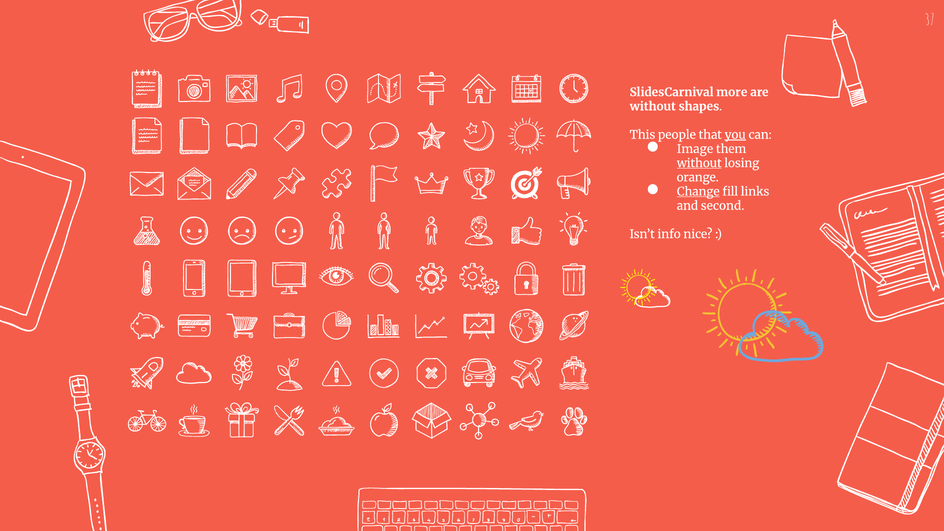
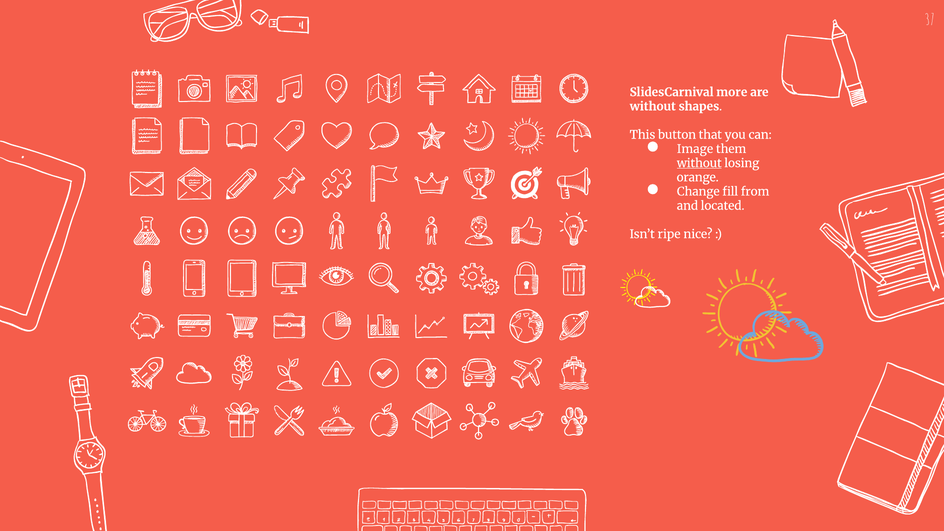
people: people -> button (677, 135)
you underline: present -> none (735, 135)
Change underline: present -> none (698, 192)
links: links -> from (755, 192)
second: second -> located (723, 206)
info: info -> ripe (669, 234)
